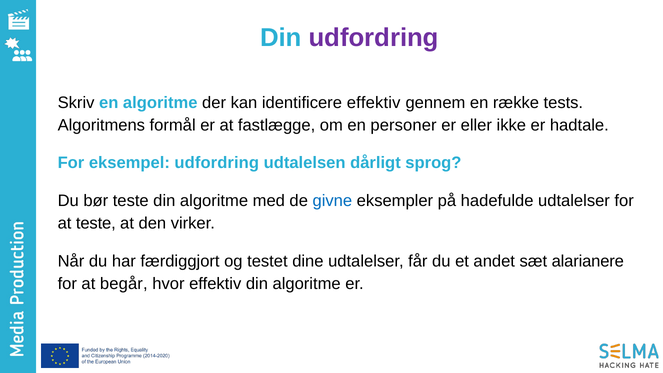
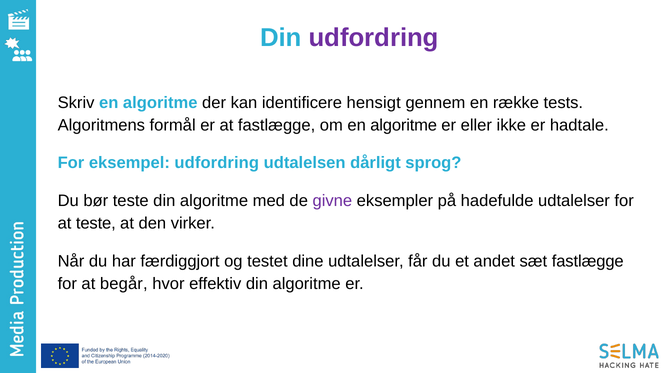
identificere effektiv: effektiv -> hensigt (374, 103)
om en personer: personer -> algoritme (404, 125)
givne colour: blue -> purple (332, 201)
sæt alarianere: alarianere -> fastlægge (588, 261)
